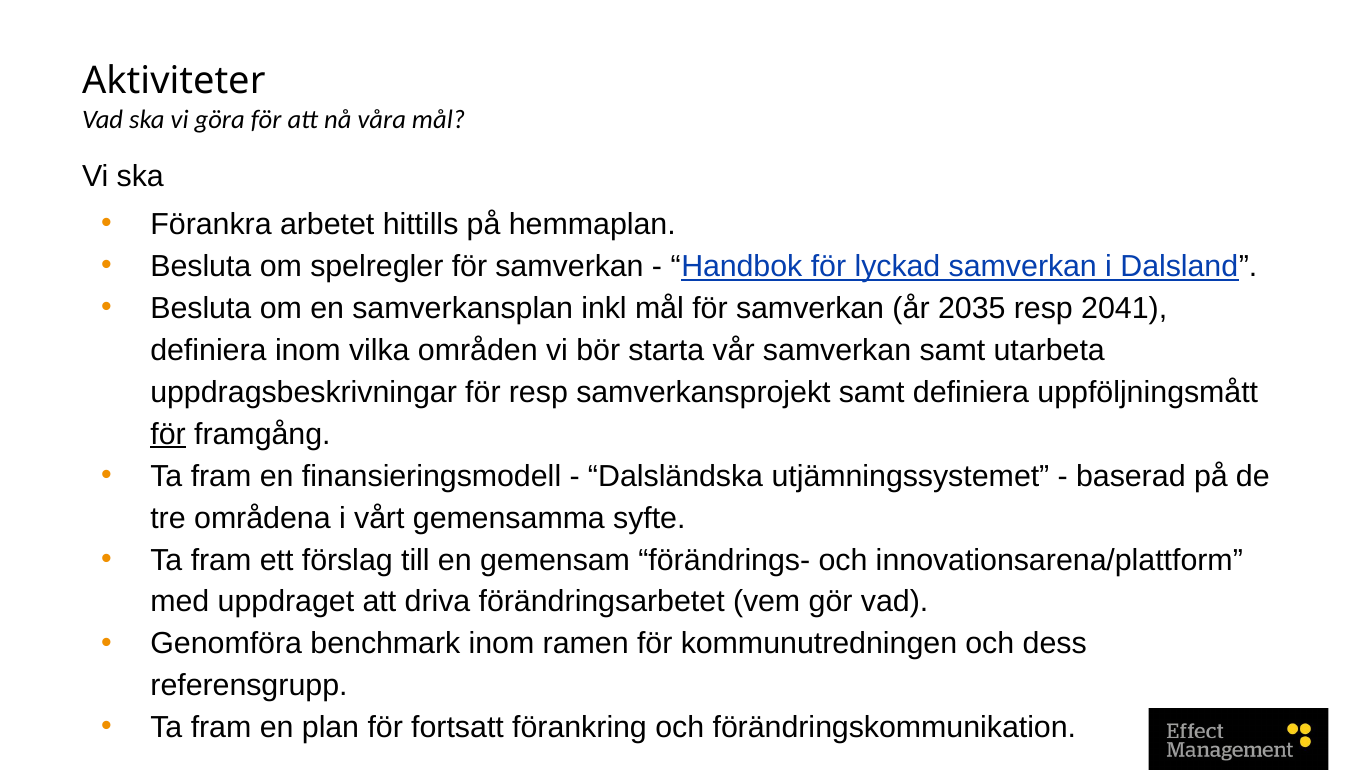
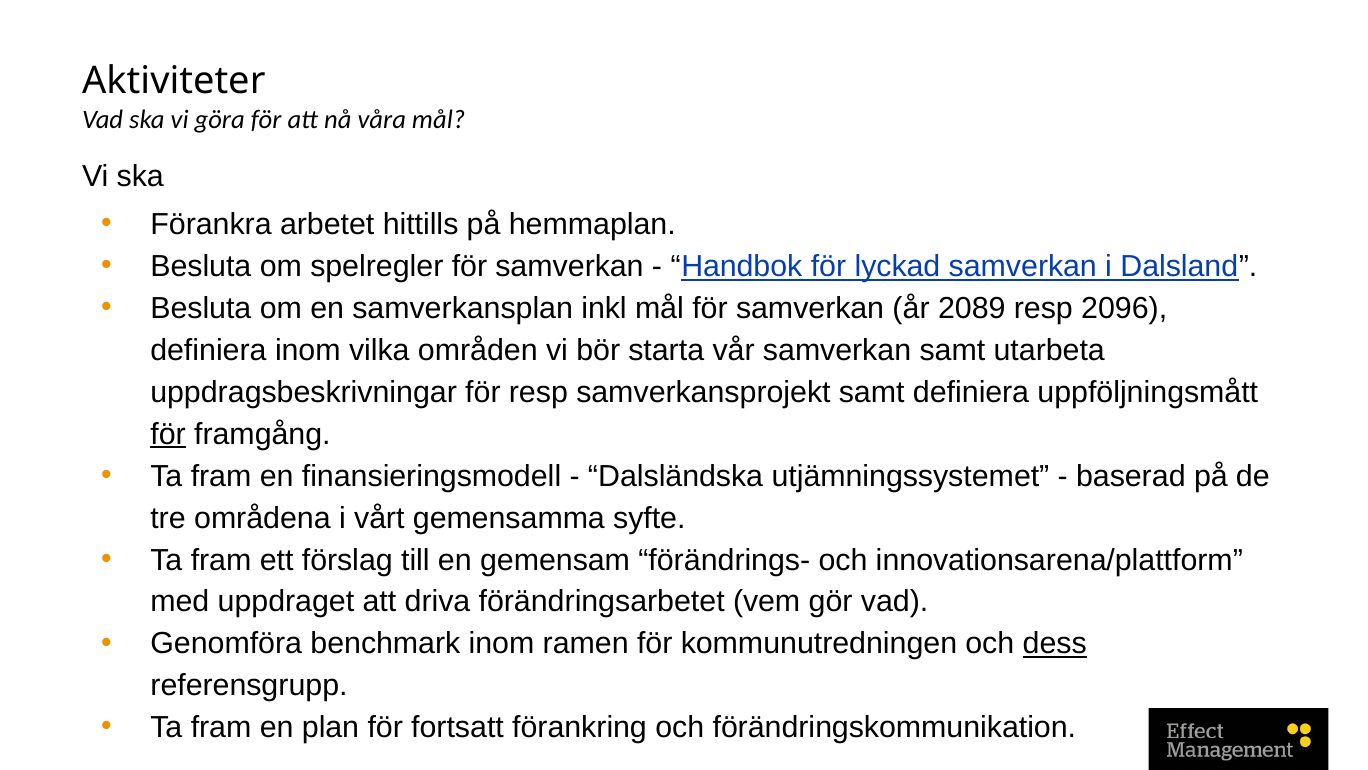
2035: 2035 -> 2089 (972, 308)
2041: 2041 -> 2096 (1124, 308)
dess underline: none -> present (1055, 643)
